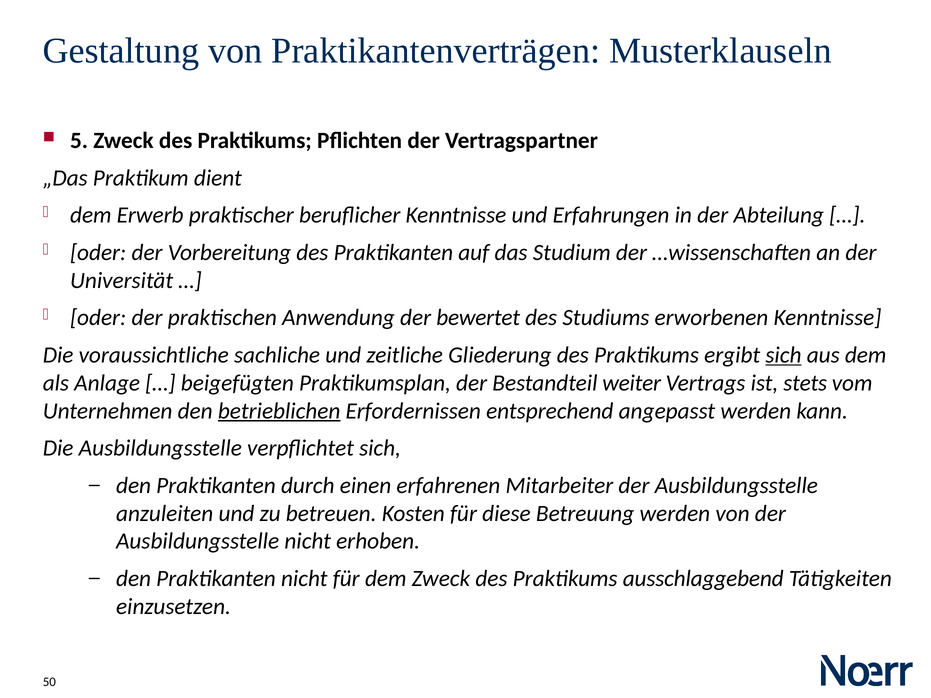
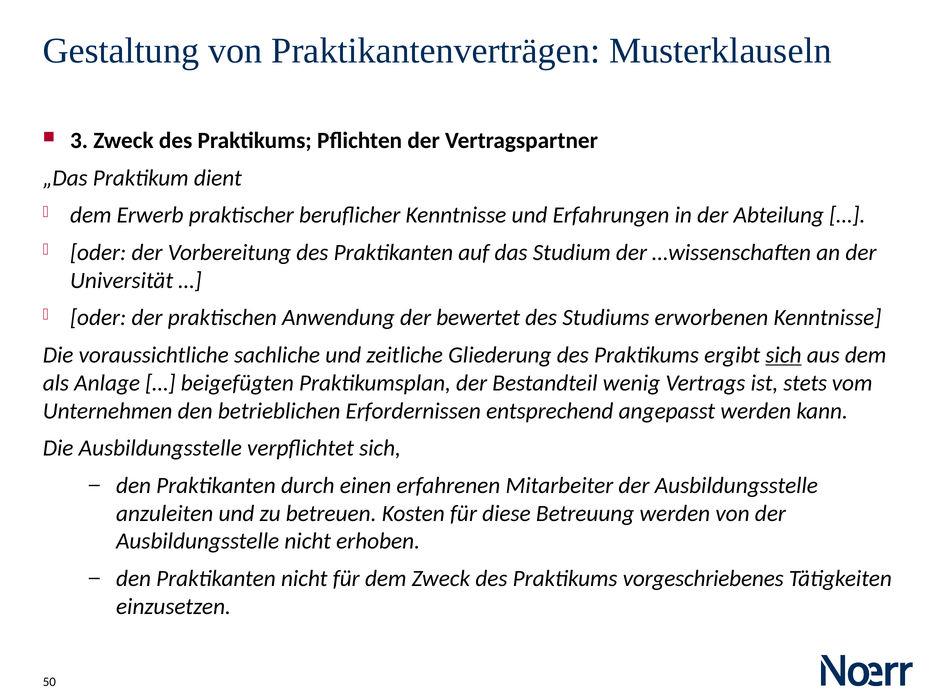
5: 5 -> 3 (79, 141)
weiter: weiter -> wenig (632, 383)
betrieblichen underline: present -> none (279, 411)
ausschlaggebend: ausschlaggebend -> vorgeschriebenes (703, 579)
